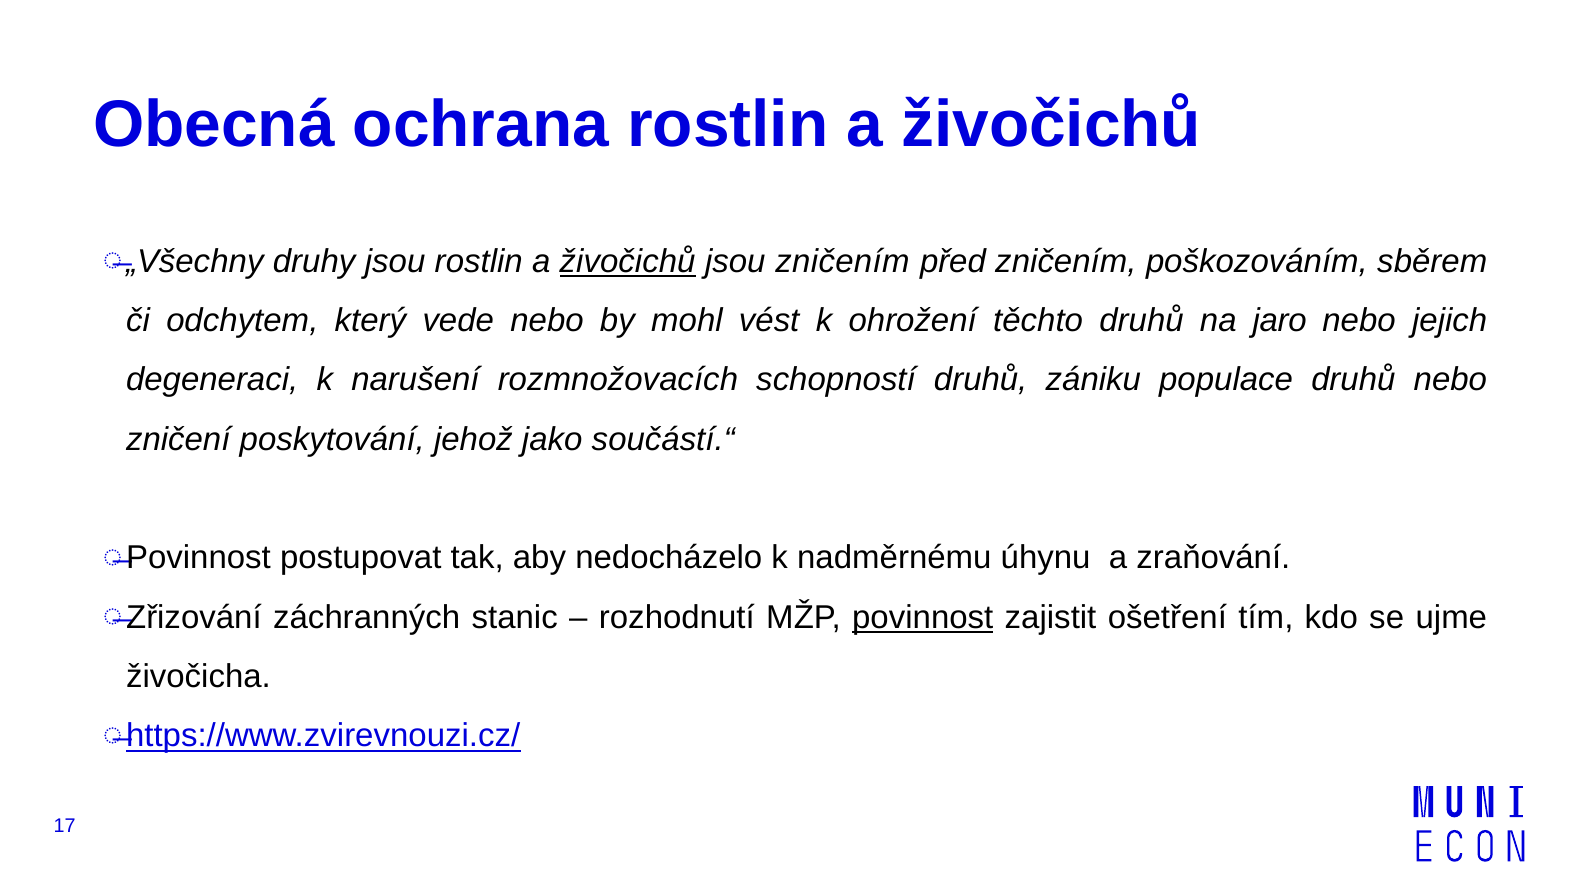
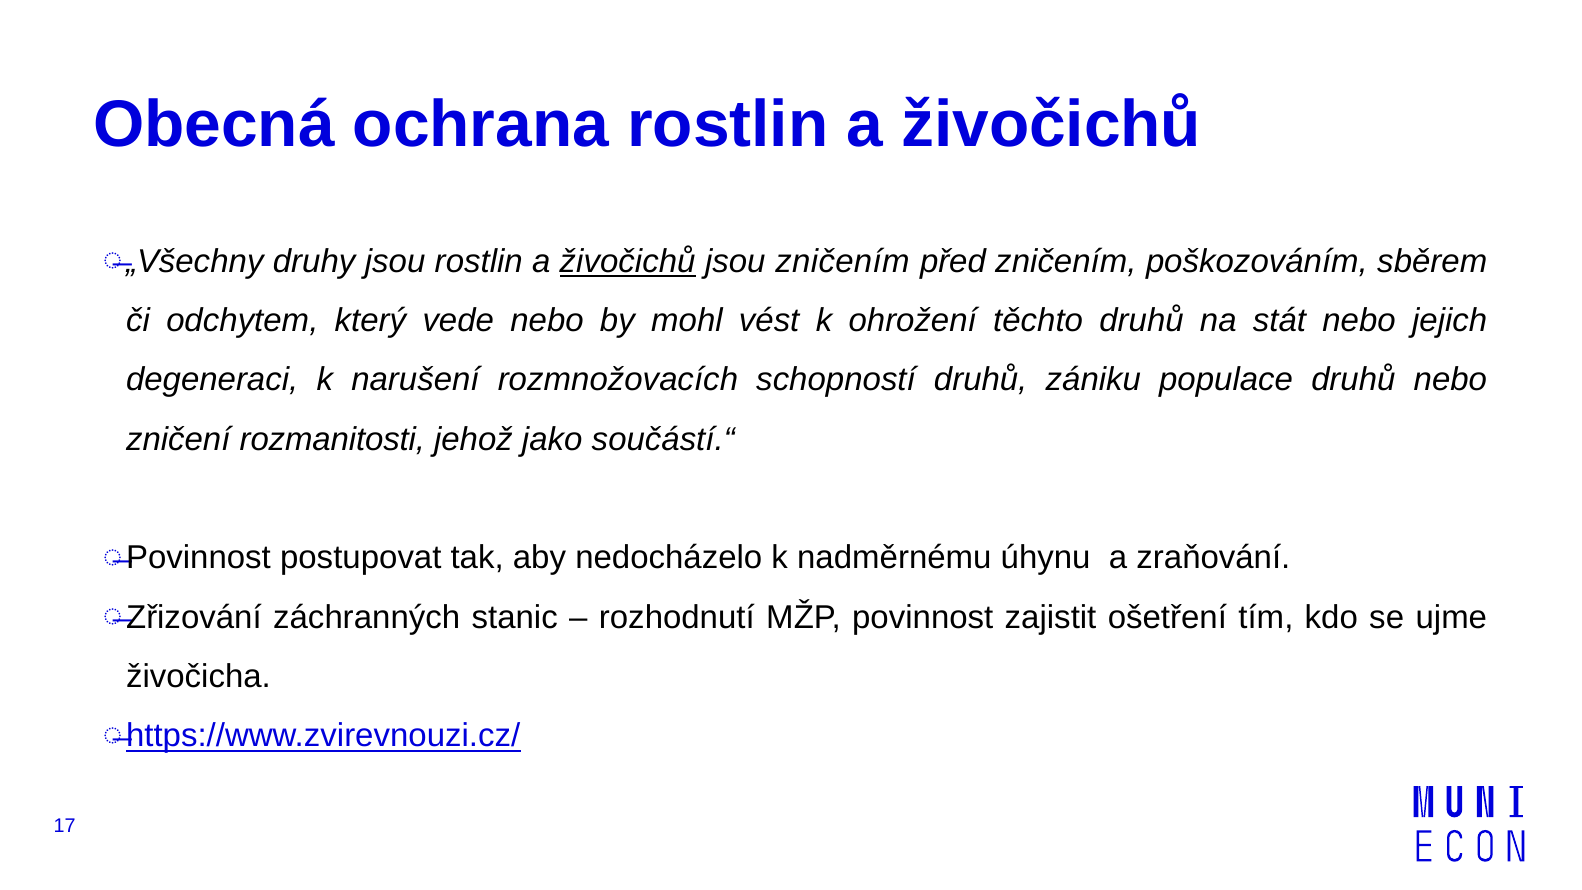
jaro: jaro -> stát (1280, 321)
poskytování: poskytování -> rozmanitosti (332, 439)
povinnost underline: present -> none (923, 617)
